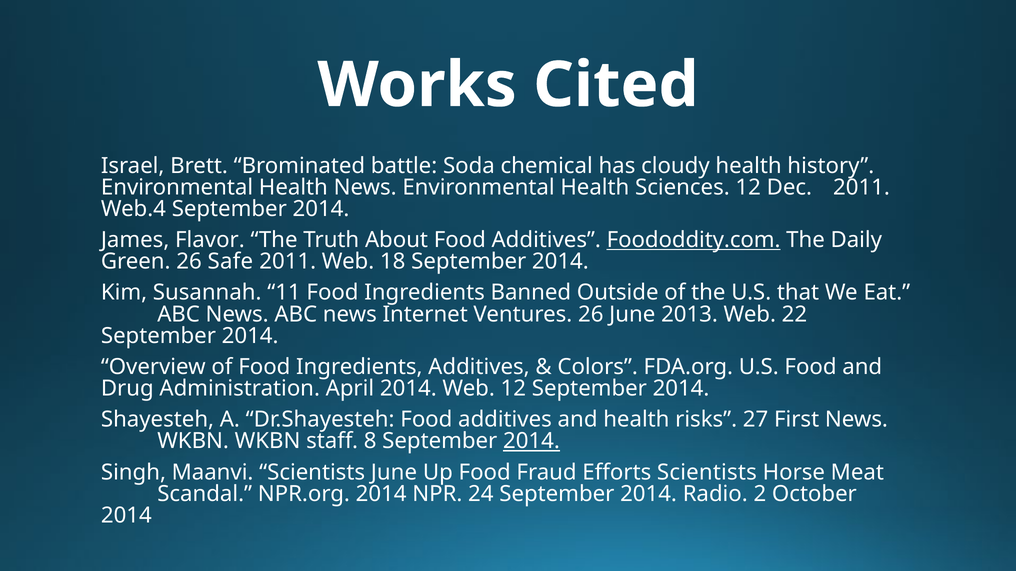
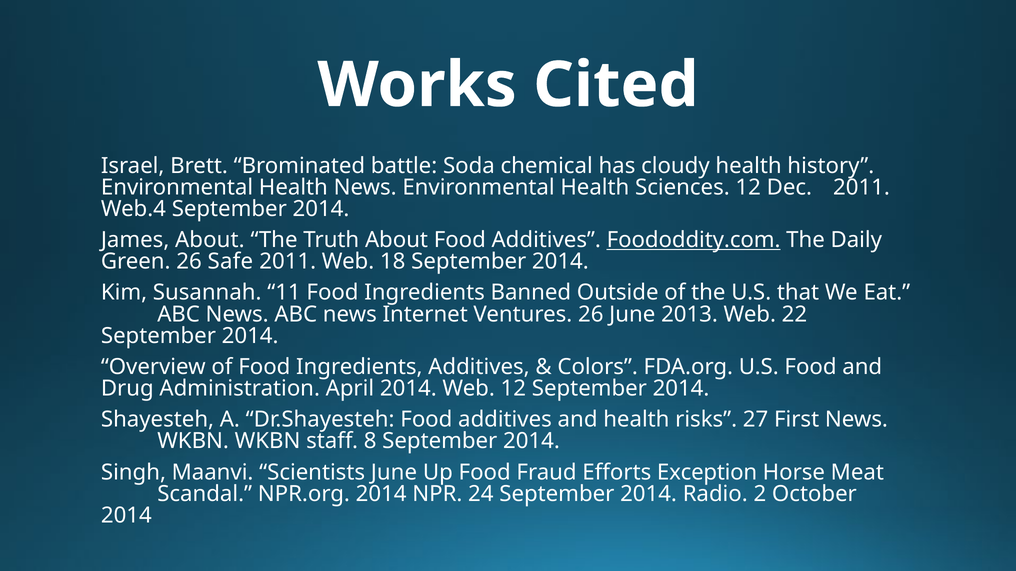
James Flavor: Flavor -> About (210, 240)
2014 underline: present -> none (531, 442)
Efforts Scientists: Scientists -> Exception (707, 473)
